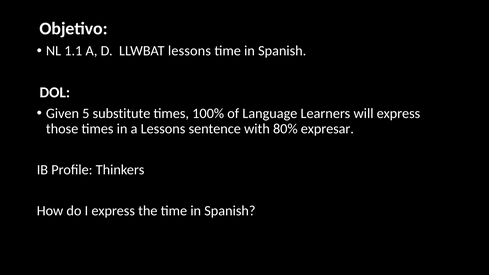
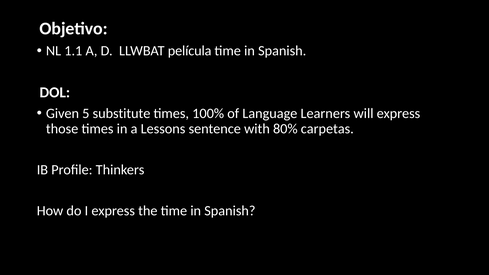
LLWBAT lessons: lessons -> película (190, 51)
expresar: expresar -> carpetas (327, 129)
